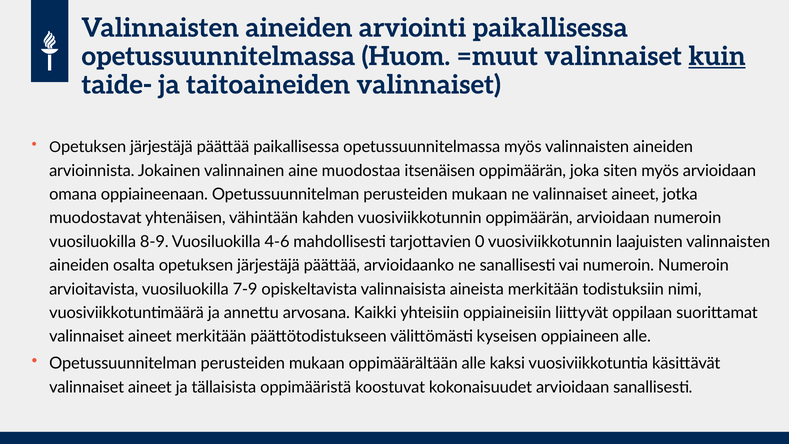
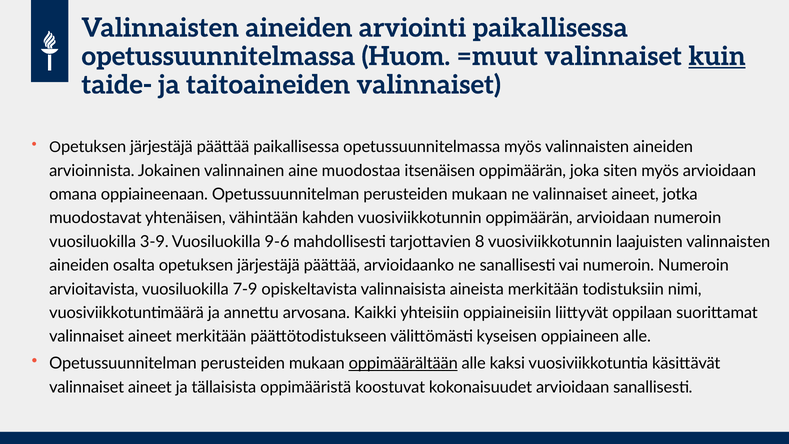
8-9: 8-9 -> 3-9 (154, 242)
4-6: 4-6 -> 9-6 (277, 242)
0: 0 -> 8 (480, 242)
oppimäärältään underline: none -> present (403, 363)
